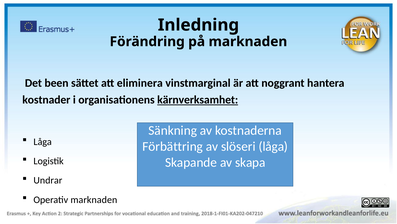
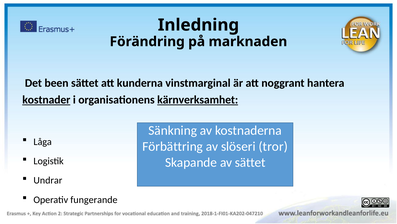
eliminera: eliminera -> kunderna (140, 83)
kostnader underline: none -> present (46, 100)
slöseri låga: låga -> tror (273, 146)
av skapa: skapa -> sättet (250, 162)
Operativ marknaden: marknaden -> fungerande (94, 199)
